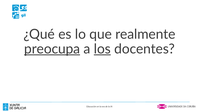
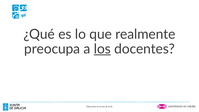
preocupa underline: present -> none (52, 49)
